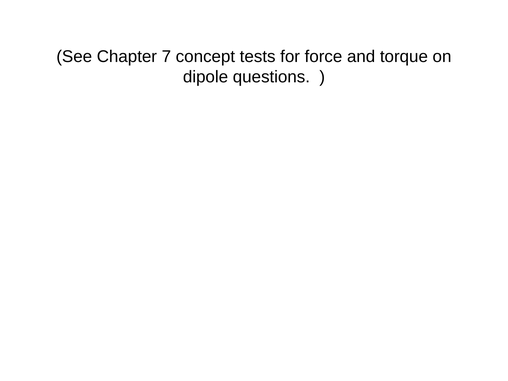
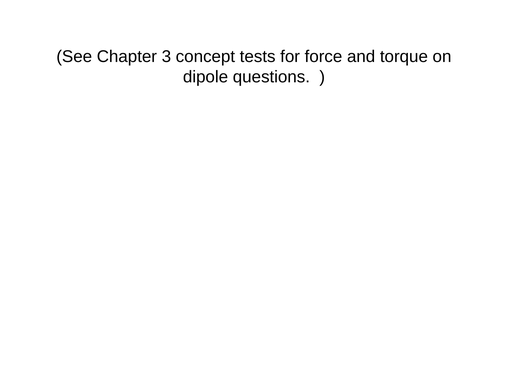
7: 7 -> 3 (166, 57)
